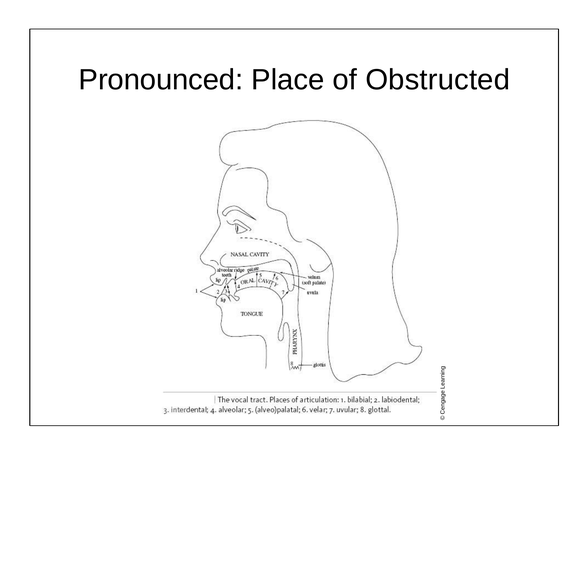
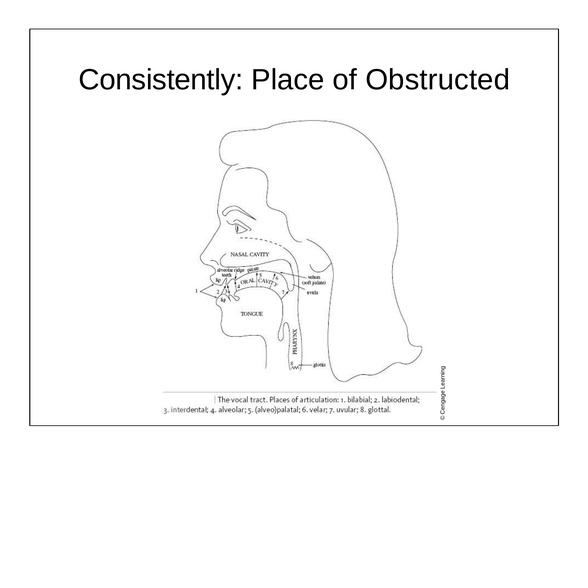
Pronounced: Pronounced -> Consistently (161, 80)
